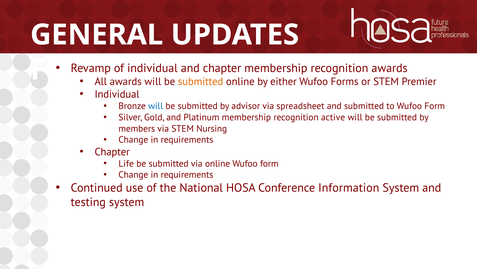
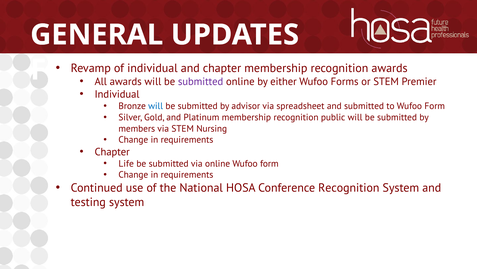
submitted colour: orange -> purple (201, 81)
active: active -> public (333, 117)
Conference Information: Information -> Recognition (349, 187)
